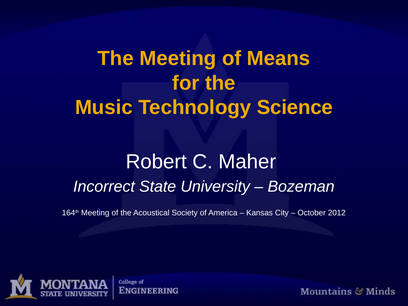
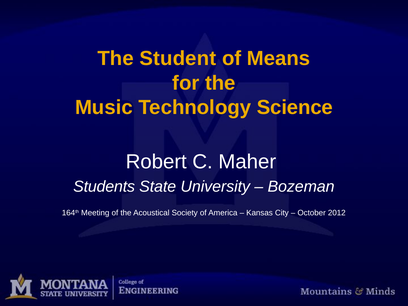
The Meeting: Meeting -> Student (178, 59)
Incorrect: Incorrect -> Students (104, 187)
